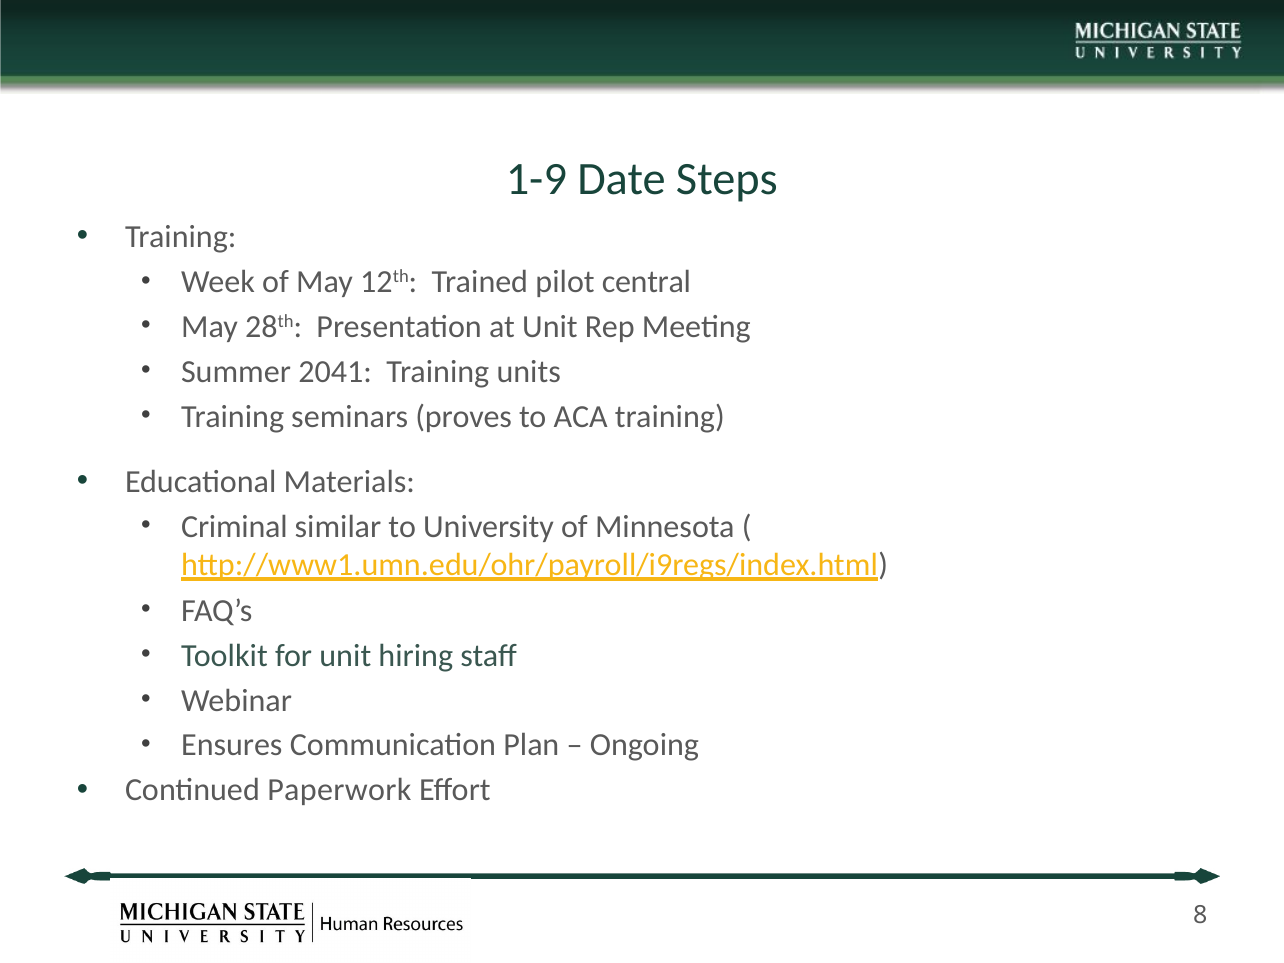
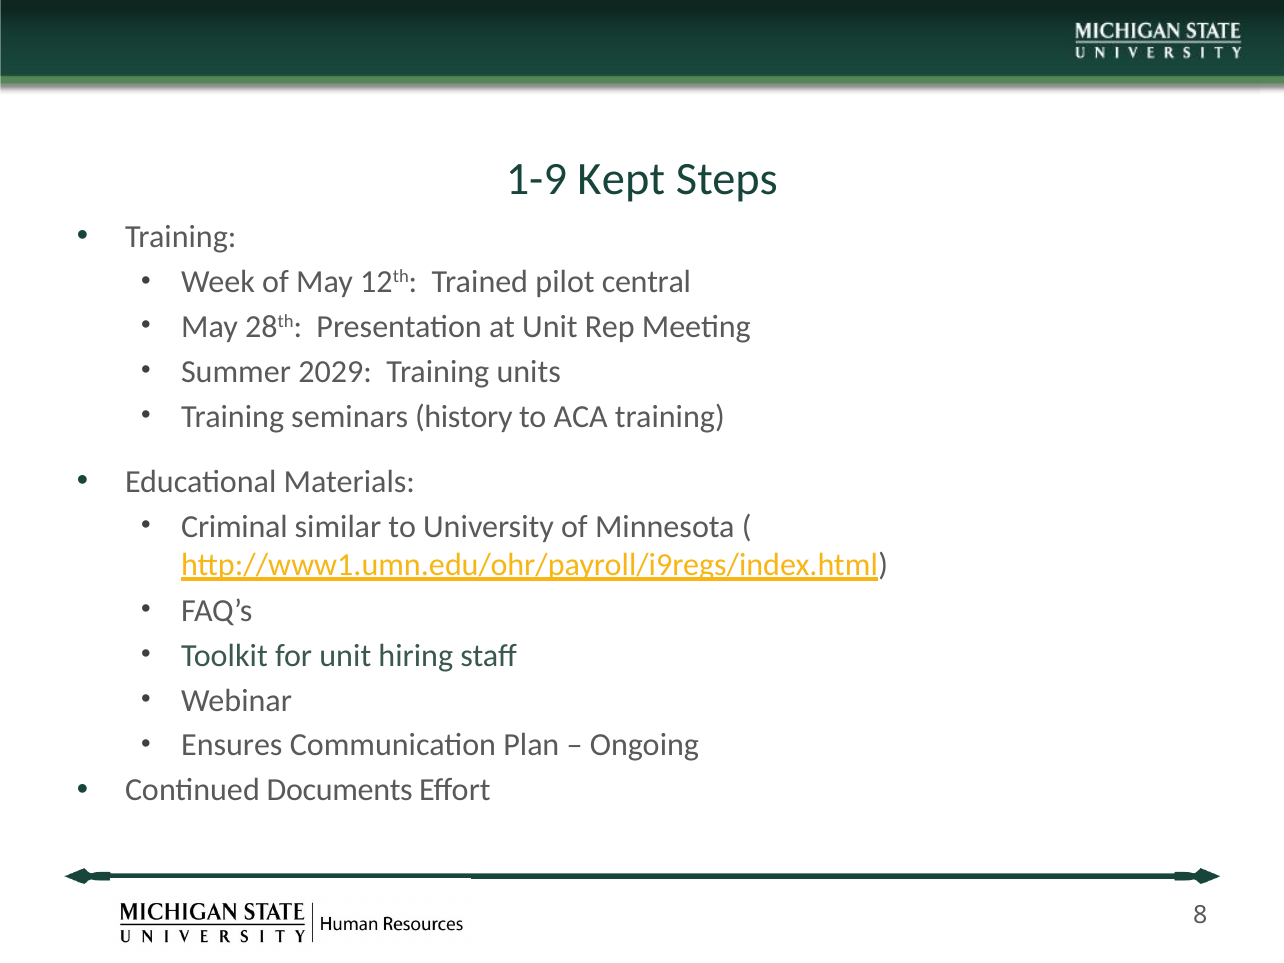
Date: Date -> Kept (621, 179)
2041: 2041 -> 2029 (335, 372)
proves: proves -> history (464, 417)
Paperwork: Paperwork -> Documents (340, 790)
